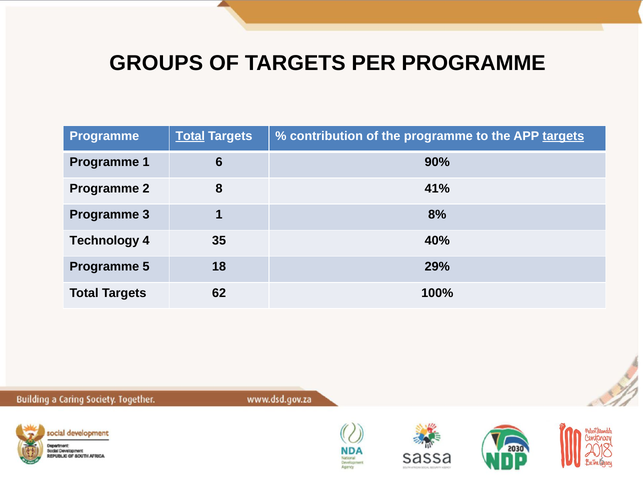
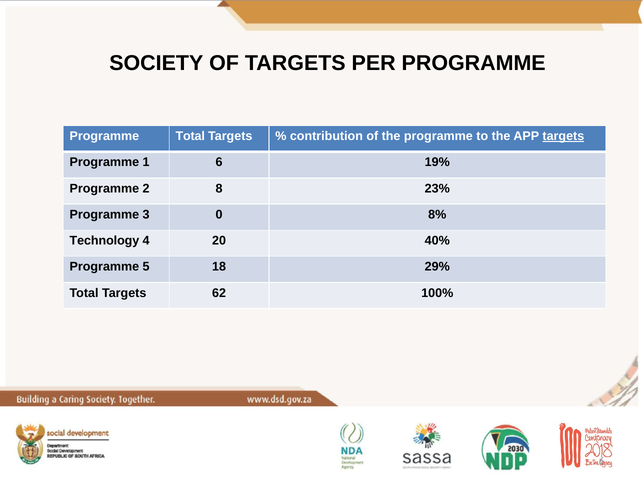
GROUPS: GROUPS -> SOCIETY (156, 63)
Total underline: present -> none (190, 136)
90%: 90% -> 19% (437, 162)
41%: 41% -> 23% (437, 188)
3 1: 1 -> 0 (219, 214)
35: 35 -> 20 (219, 240)
